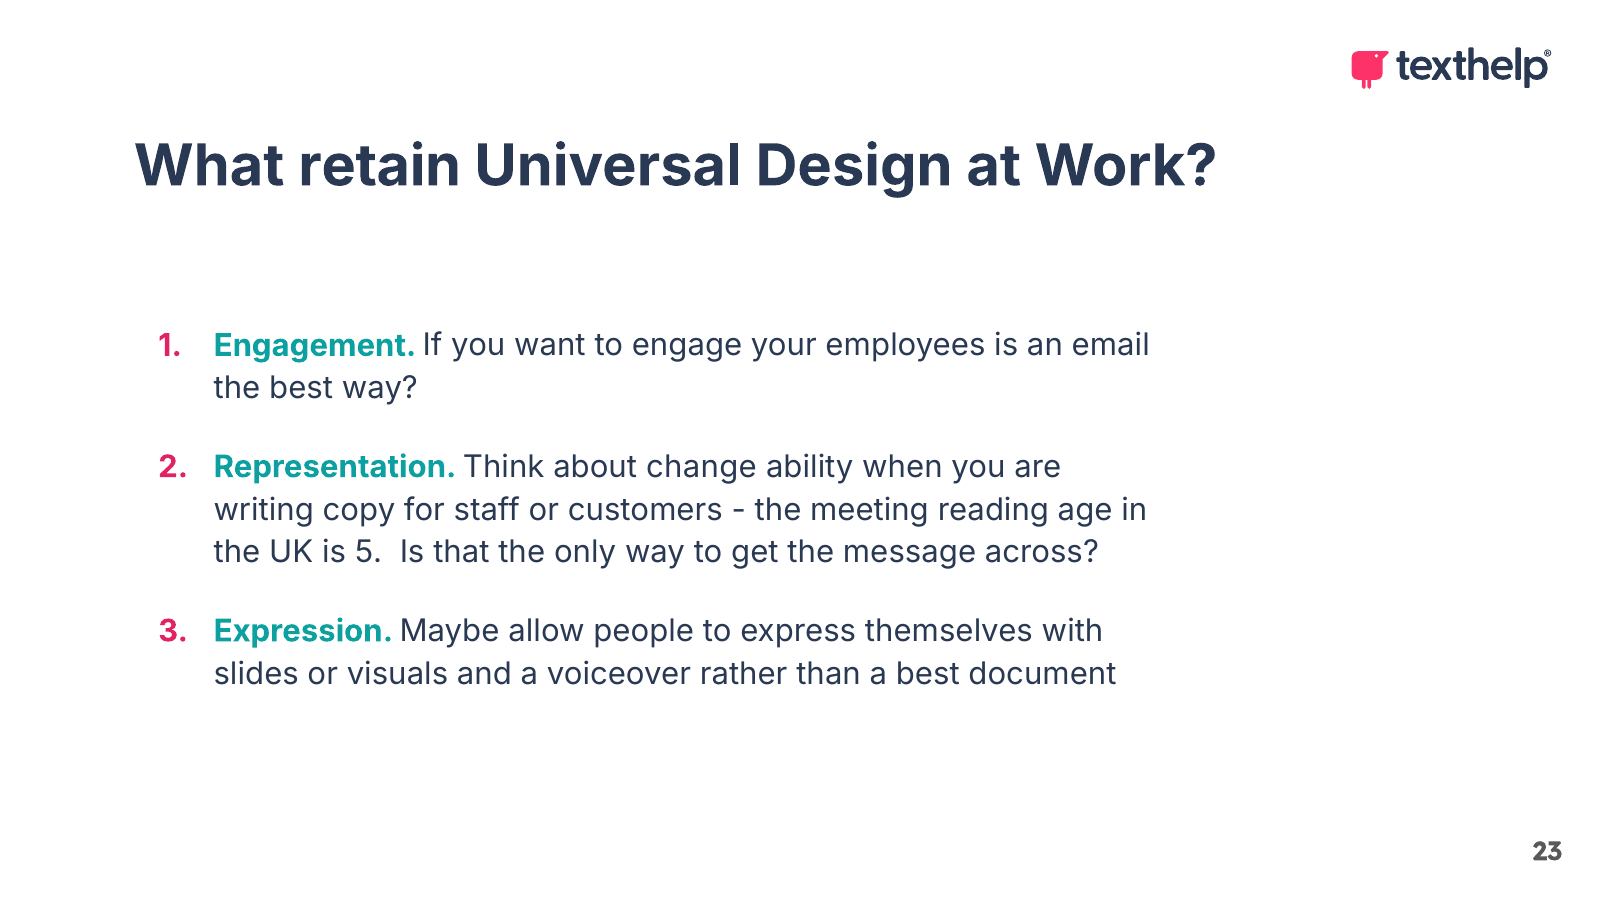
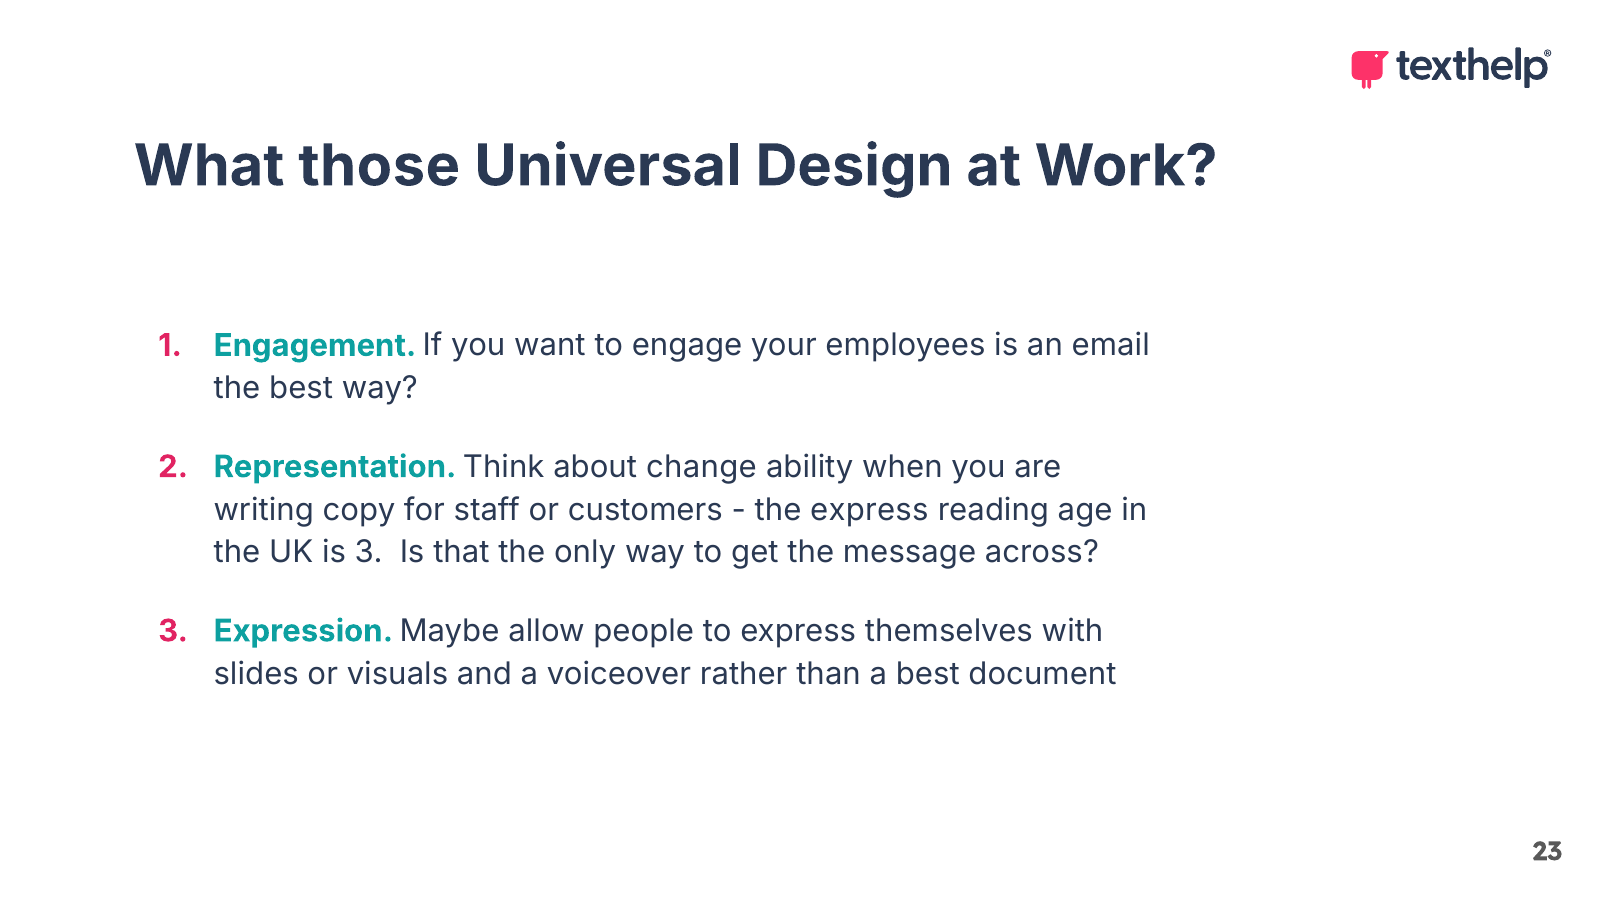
retain: retain -> those (379, 166)
the meeting: meeting -> express (869, 510)
is 5: 5 -> 3 (369, 553)
